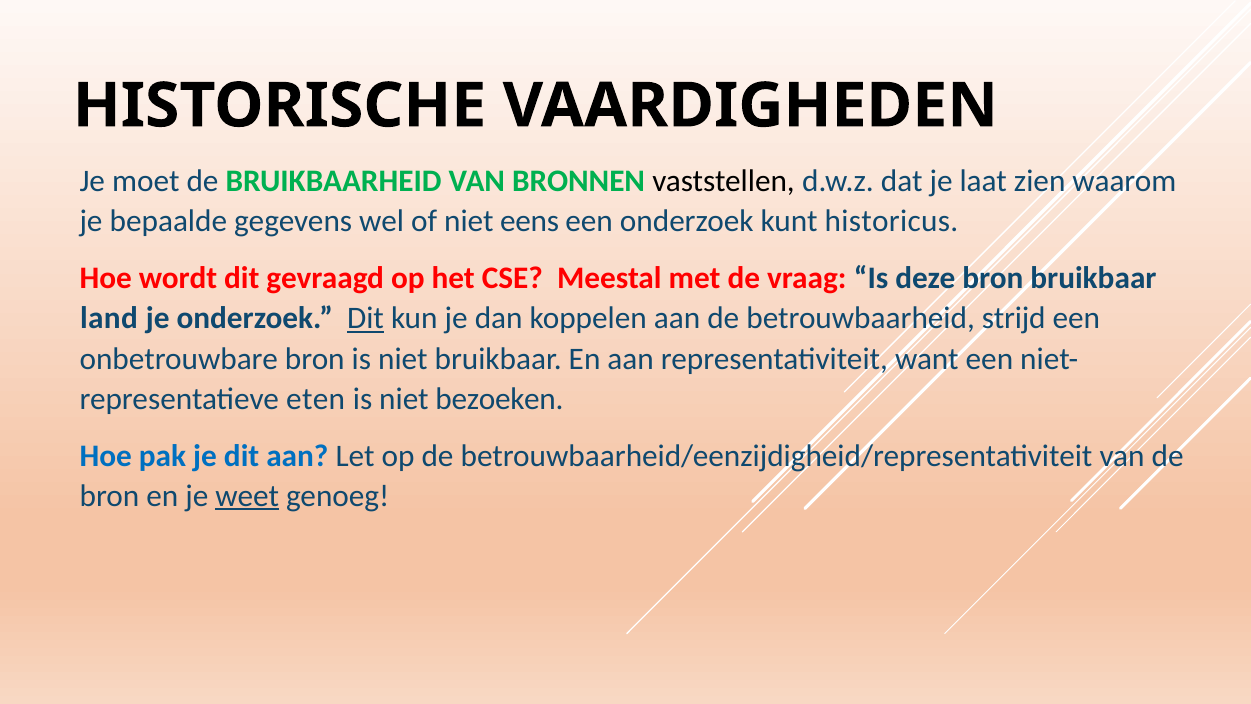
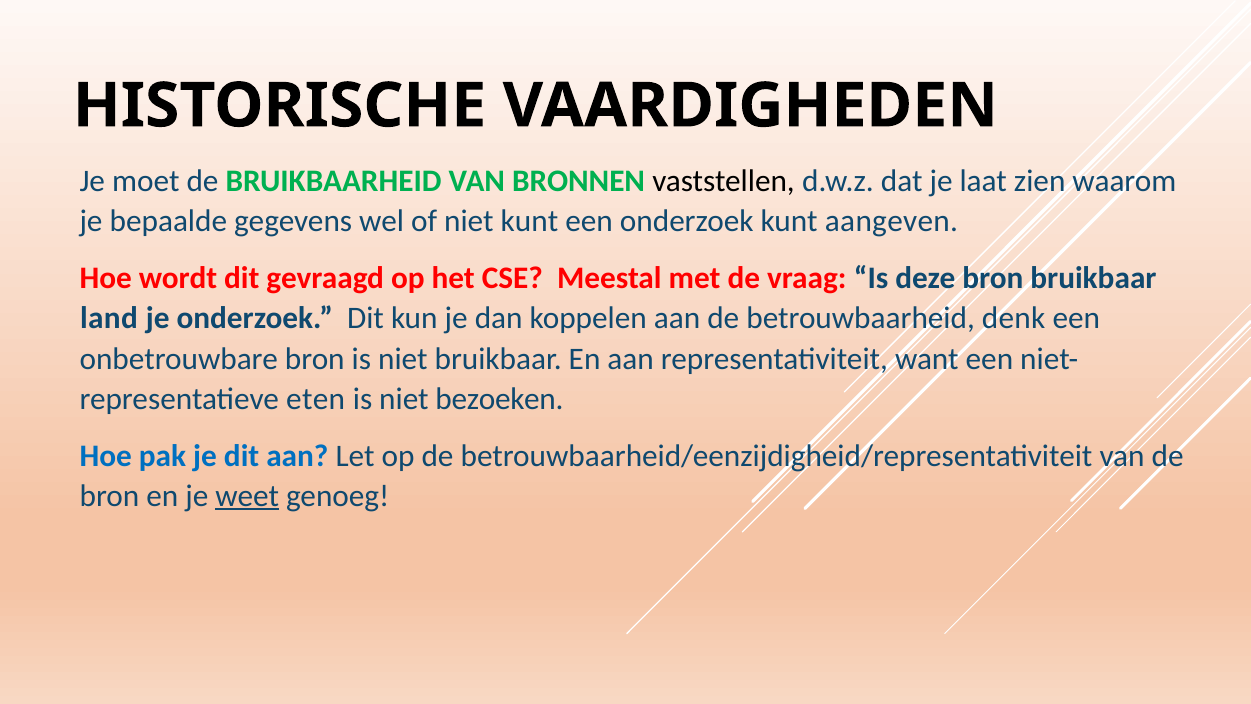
niet eens: eens -> kunt (529, 221)
historicus: historicus -> aangeven (891, 221)
Dit underline: present -> none (366, 318)
strijd: strijd -> denk (1014, 318)
